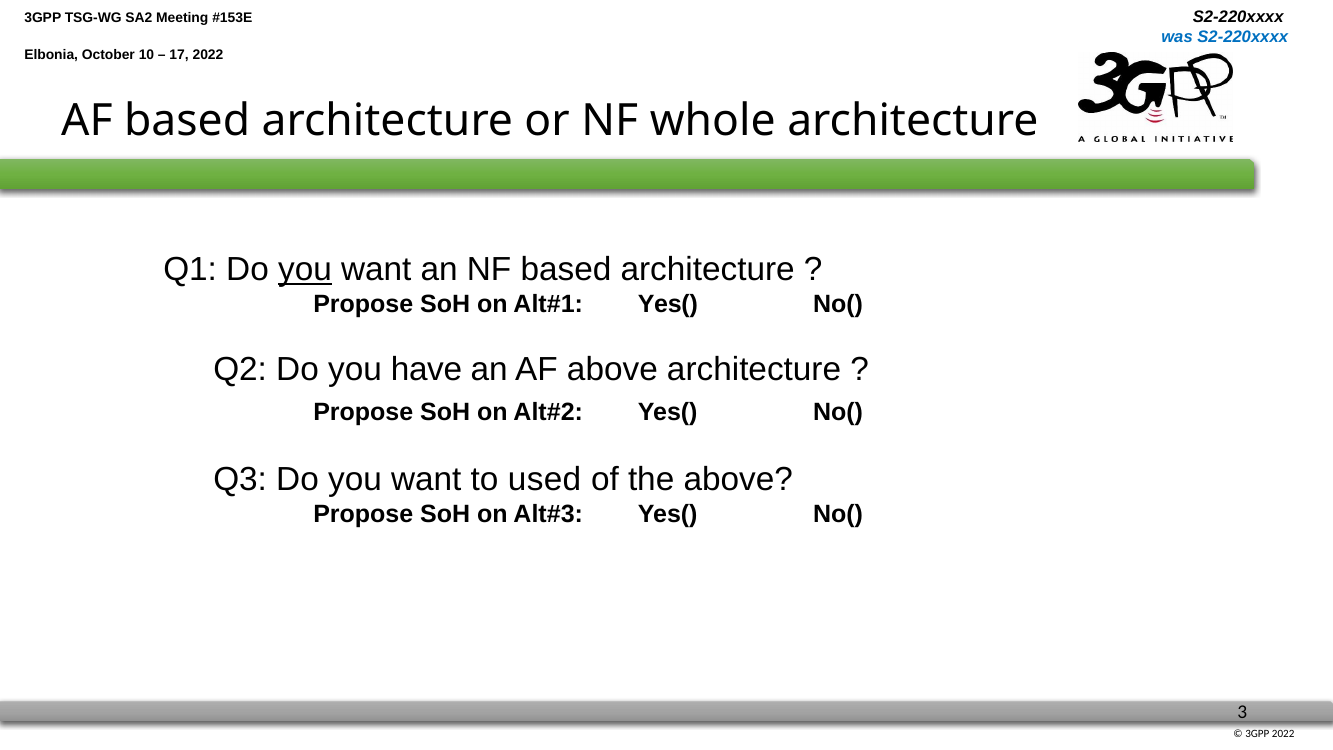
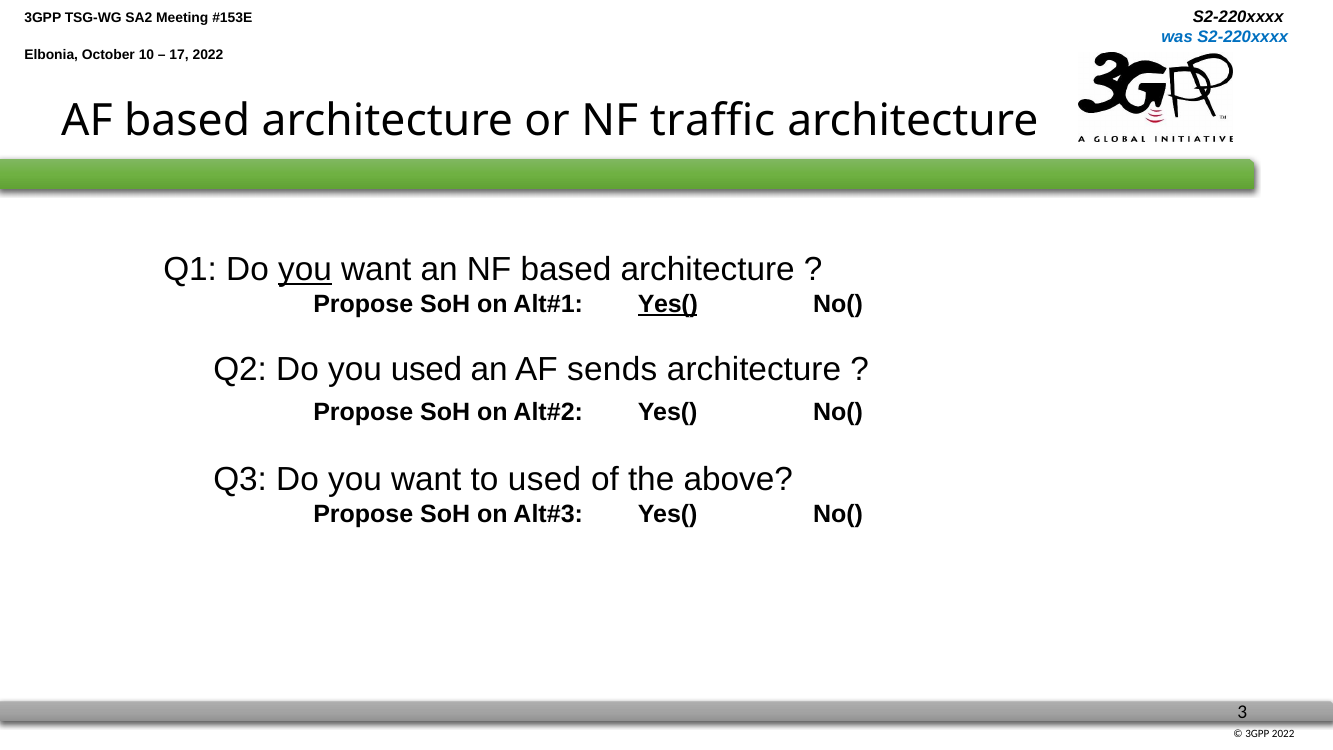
whole: whole -> traffic (713, 121)
Yes( underline: none -> present (668, 304)
you have: have -> used (426, 370)
AF above: above -> sends (612, 370)
